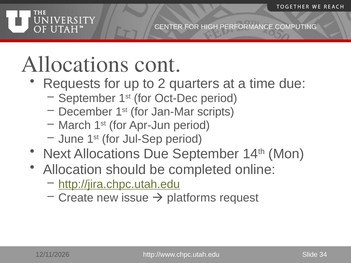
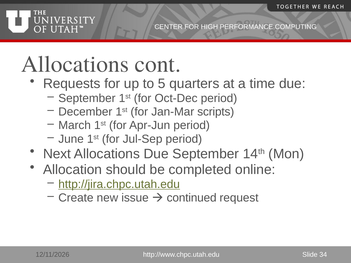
2: 2 -> 5 (162, 84)
platforms: platforms -> continued (192, 198)
